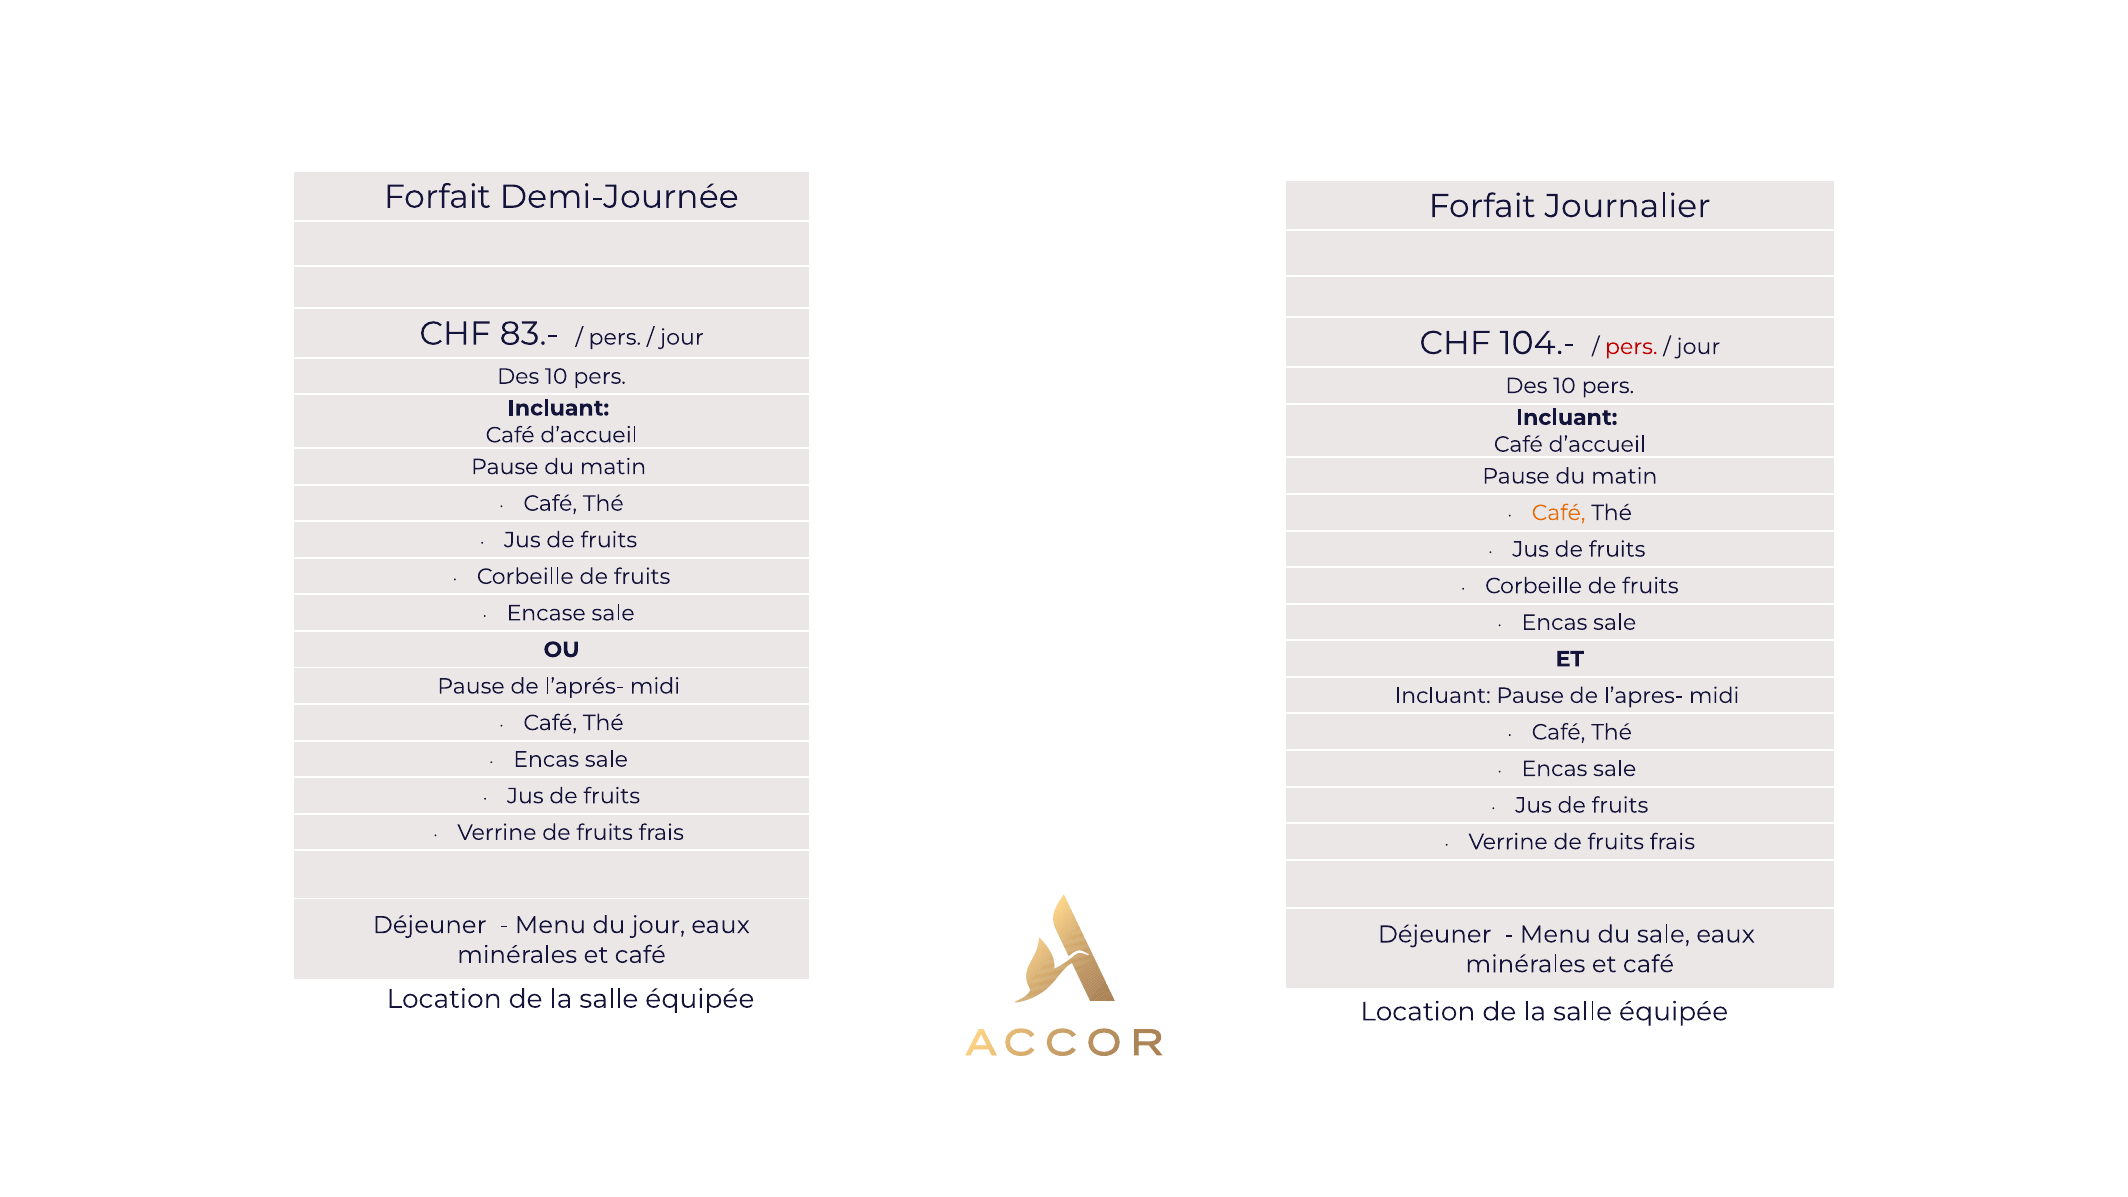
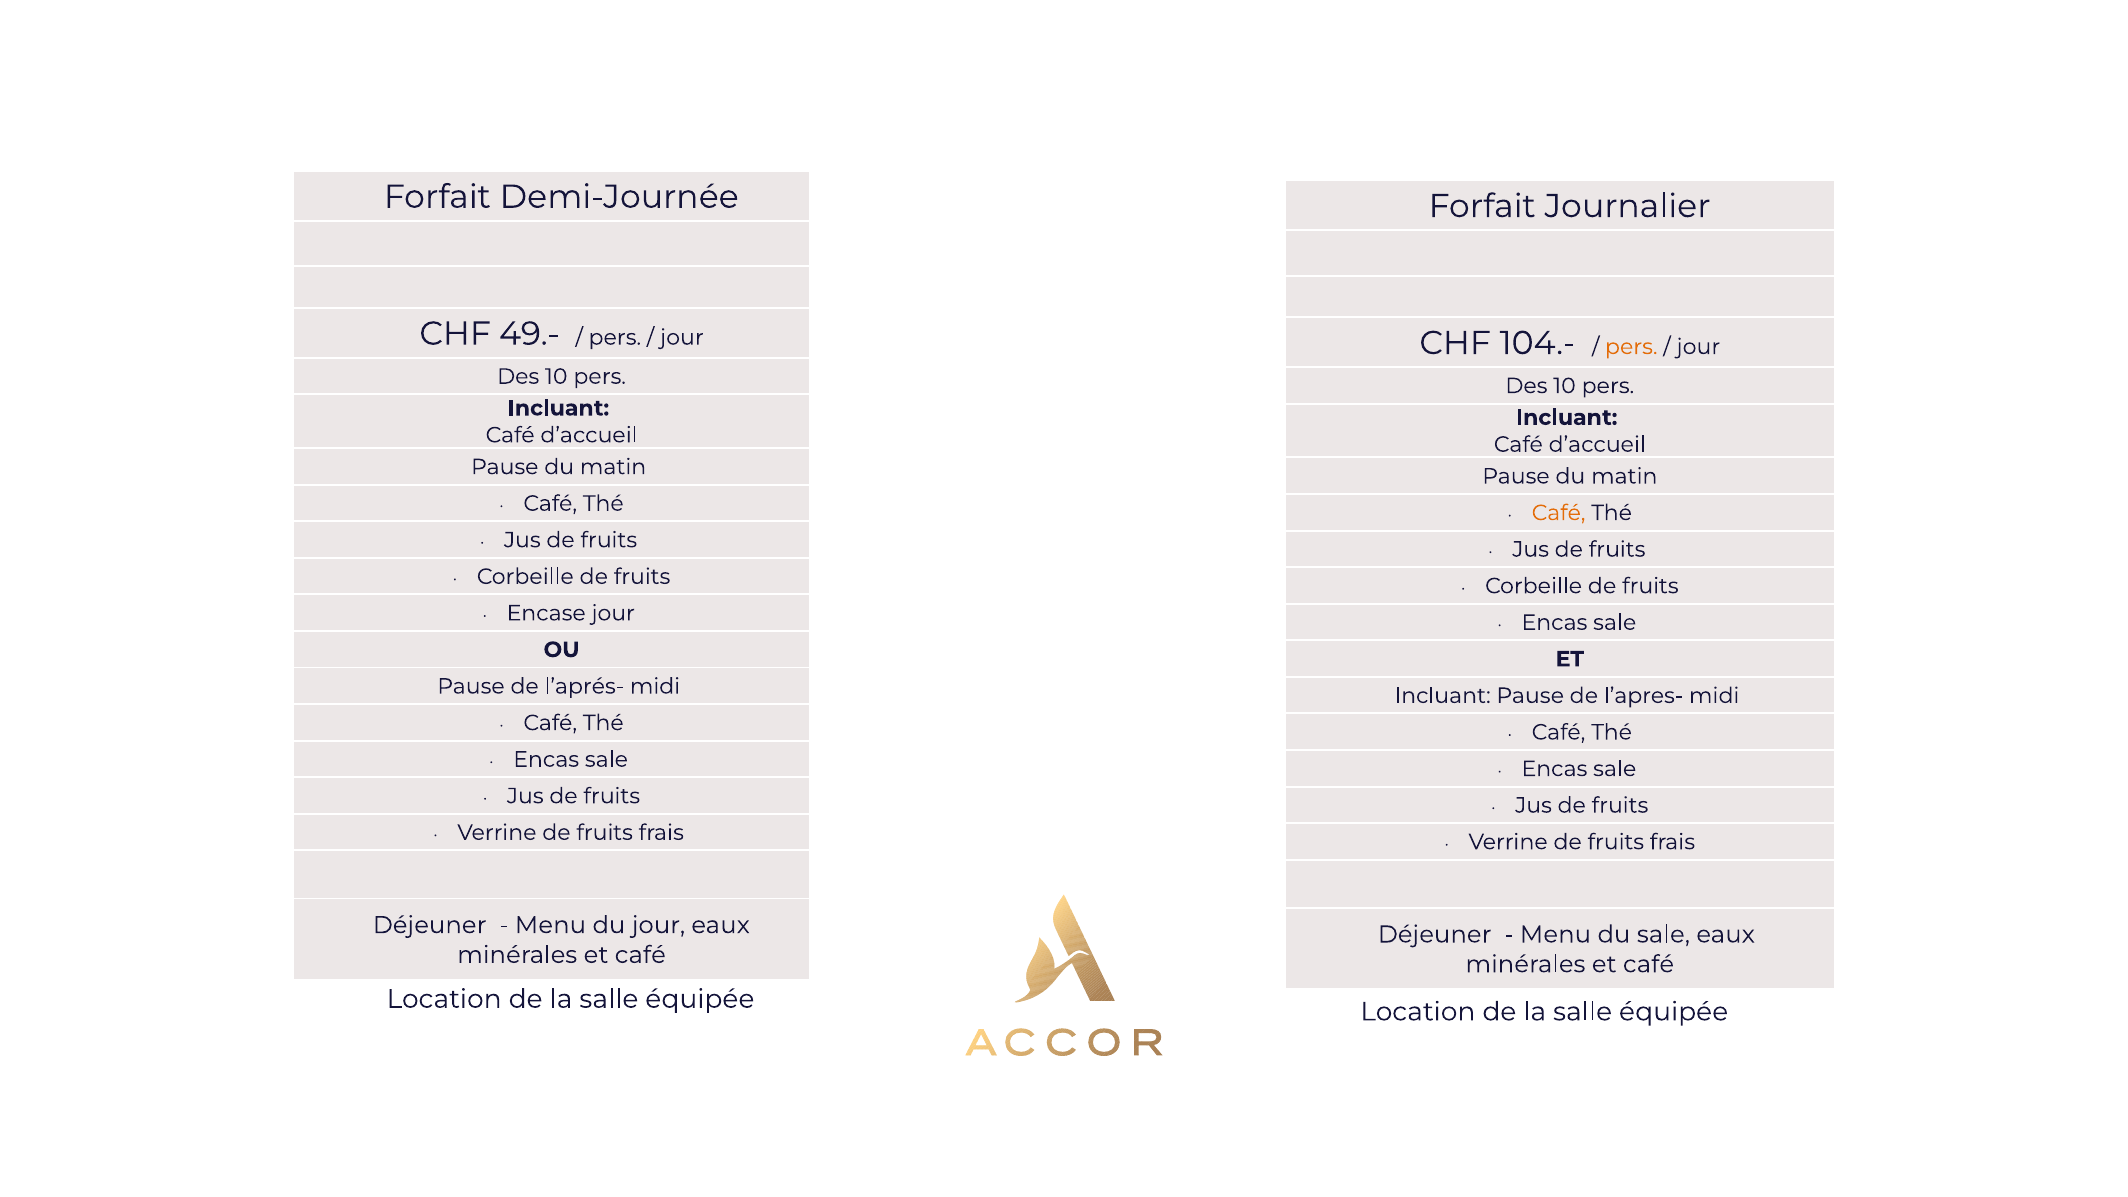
83.-: 83.- -> 49.- (530, 334)
pers colour: red -> orange (1631, 347)
Encase sale: sale -> jour (613, 613)
